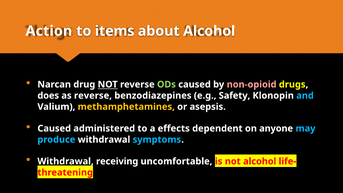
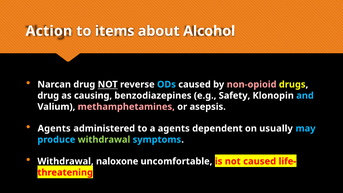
ODs colour: light green -> light blue (166, 84)
does: does -> drug (48, 96)
as reverse: reverse -> causing (93, 96)
methamphetamines colour: yellow -> pink (126, 107)
Caused: Caused -> Agents (54, 128)
a effects: effects -> agents (174, 128)
anyone: anyone -> usually (276, 128)
withdrawal colour: white -> light green (104, 140)
receiving: receiving -> naloxone (117, 161)
not alcohol: alcohol -> caused (260, 161)
